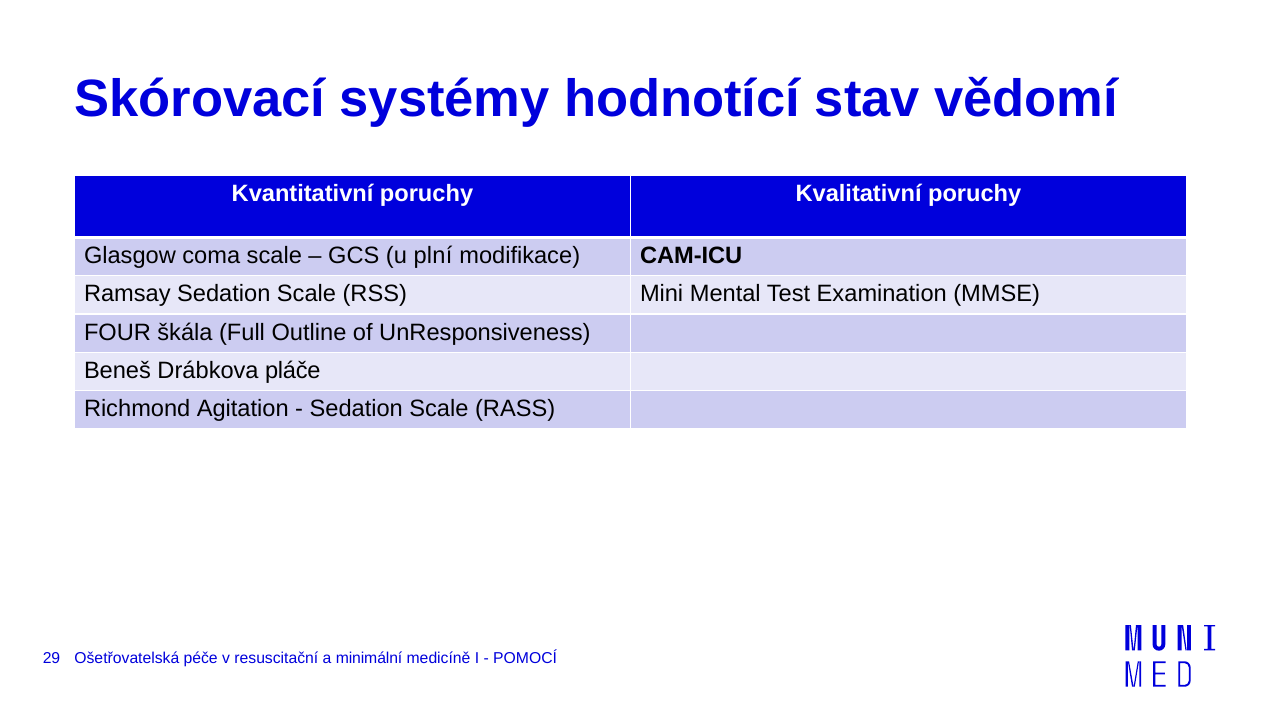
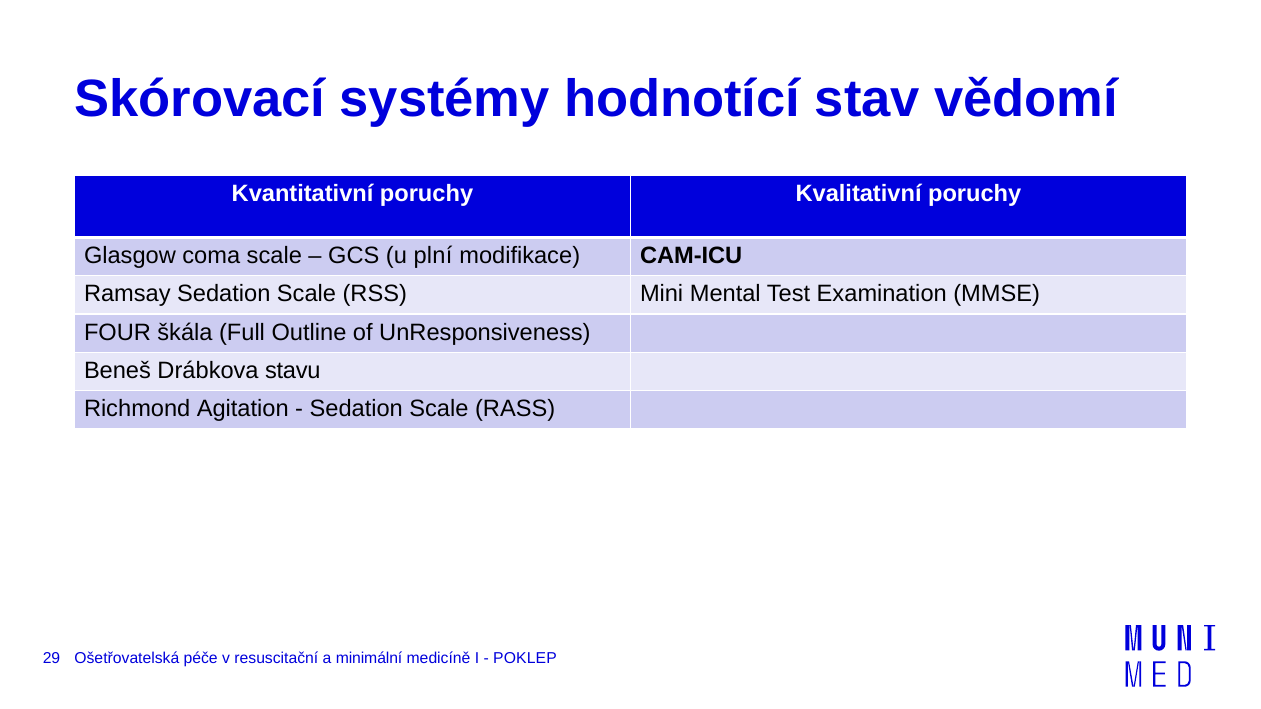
pláče: pláče -> stavu (293, 371)
POMOCÍ: POMOCÍ -> POKLEP (525, 658)
